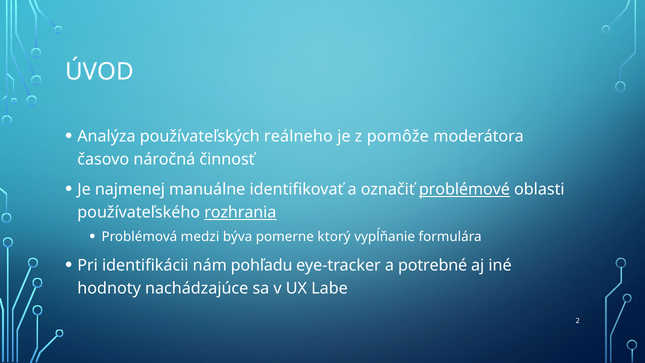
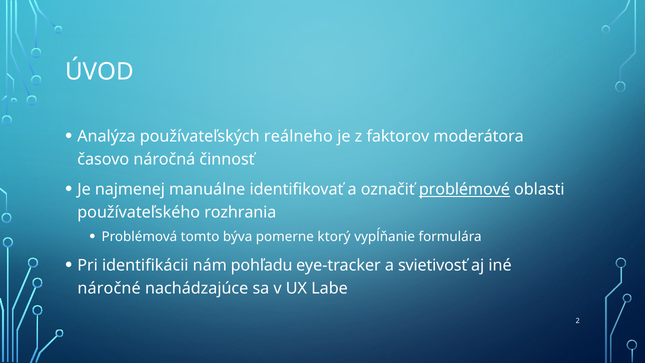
pomôže: pomôže -> faktorov (398, 136)
rozhrania underline: present -> none (240, 212)
medzi: medzi -> tomto (200, 237)
potrebné: potrebné -> svietivosť (433, 265)
hodnoty: hodnoty -> náročné (109, 288)
